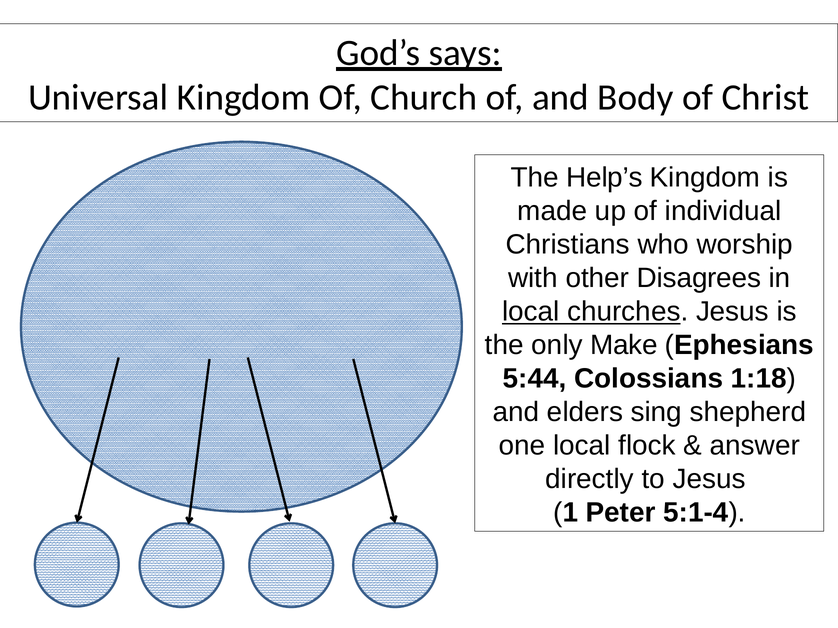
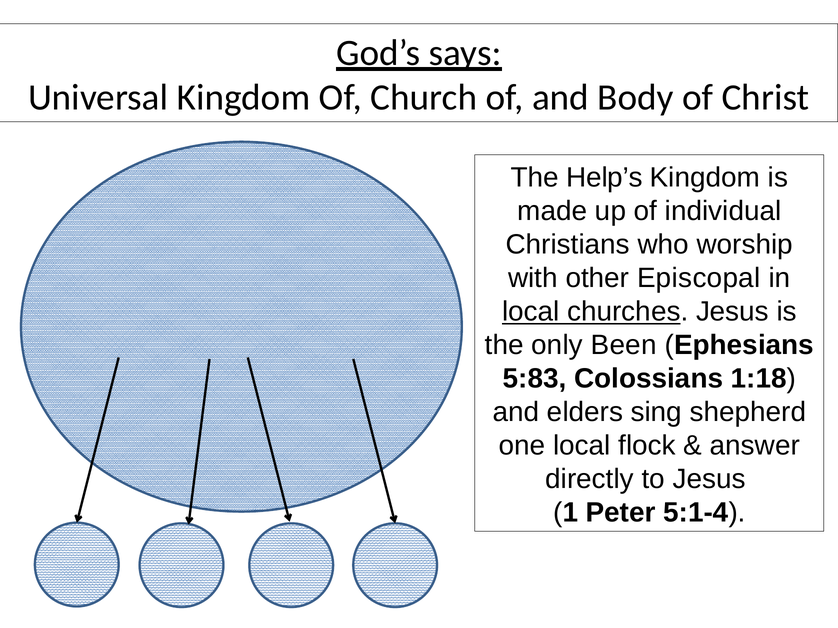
Disagrees: Disagrees -> Episcopal (699, 278)
Make: Make -> Been (624, 345)
5:44: 5:44 -> 5:83 (535, 379)
